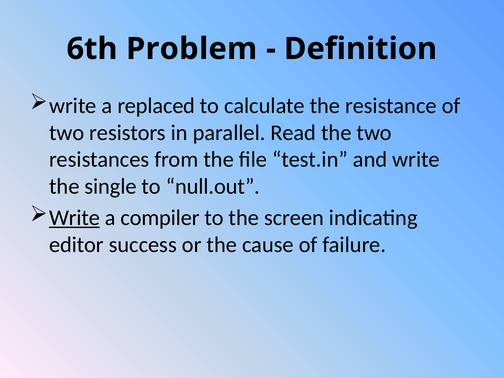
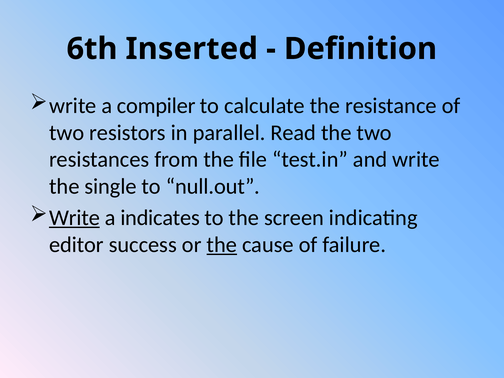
Problem: Problem -> Inserted (192, 49)
replaced: replaced -> compiler (156, 106)
compiler: compiler -> indicates (160, 218)
the underline: none -> present (222, 245)
